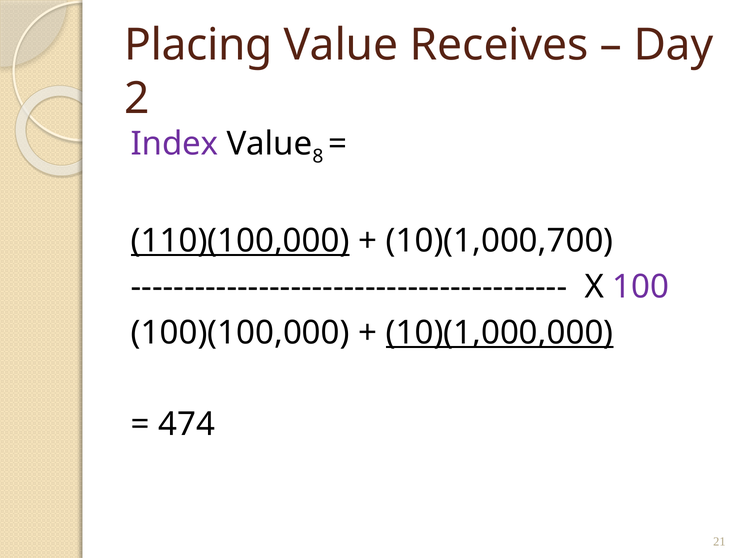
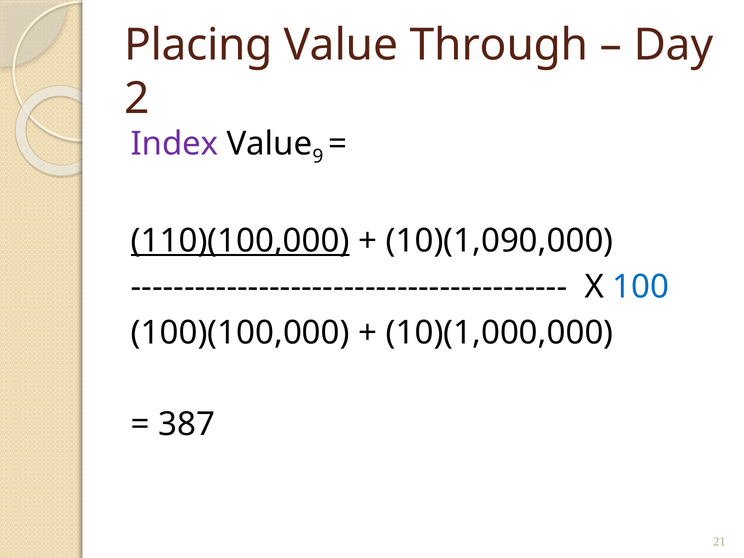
Receives: Receives -> Through (499, 45)
8: 8 -> 9 (318, 157)
10)(1,000,700: 10)(1,000,700 -> 10)(1,090,000 (500, 241)
100 colour: purple -> blue (641, 287)
10)(1,000,000 underline: present -> none (500, 333)
474: 474 -> 387 (187, 425)
